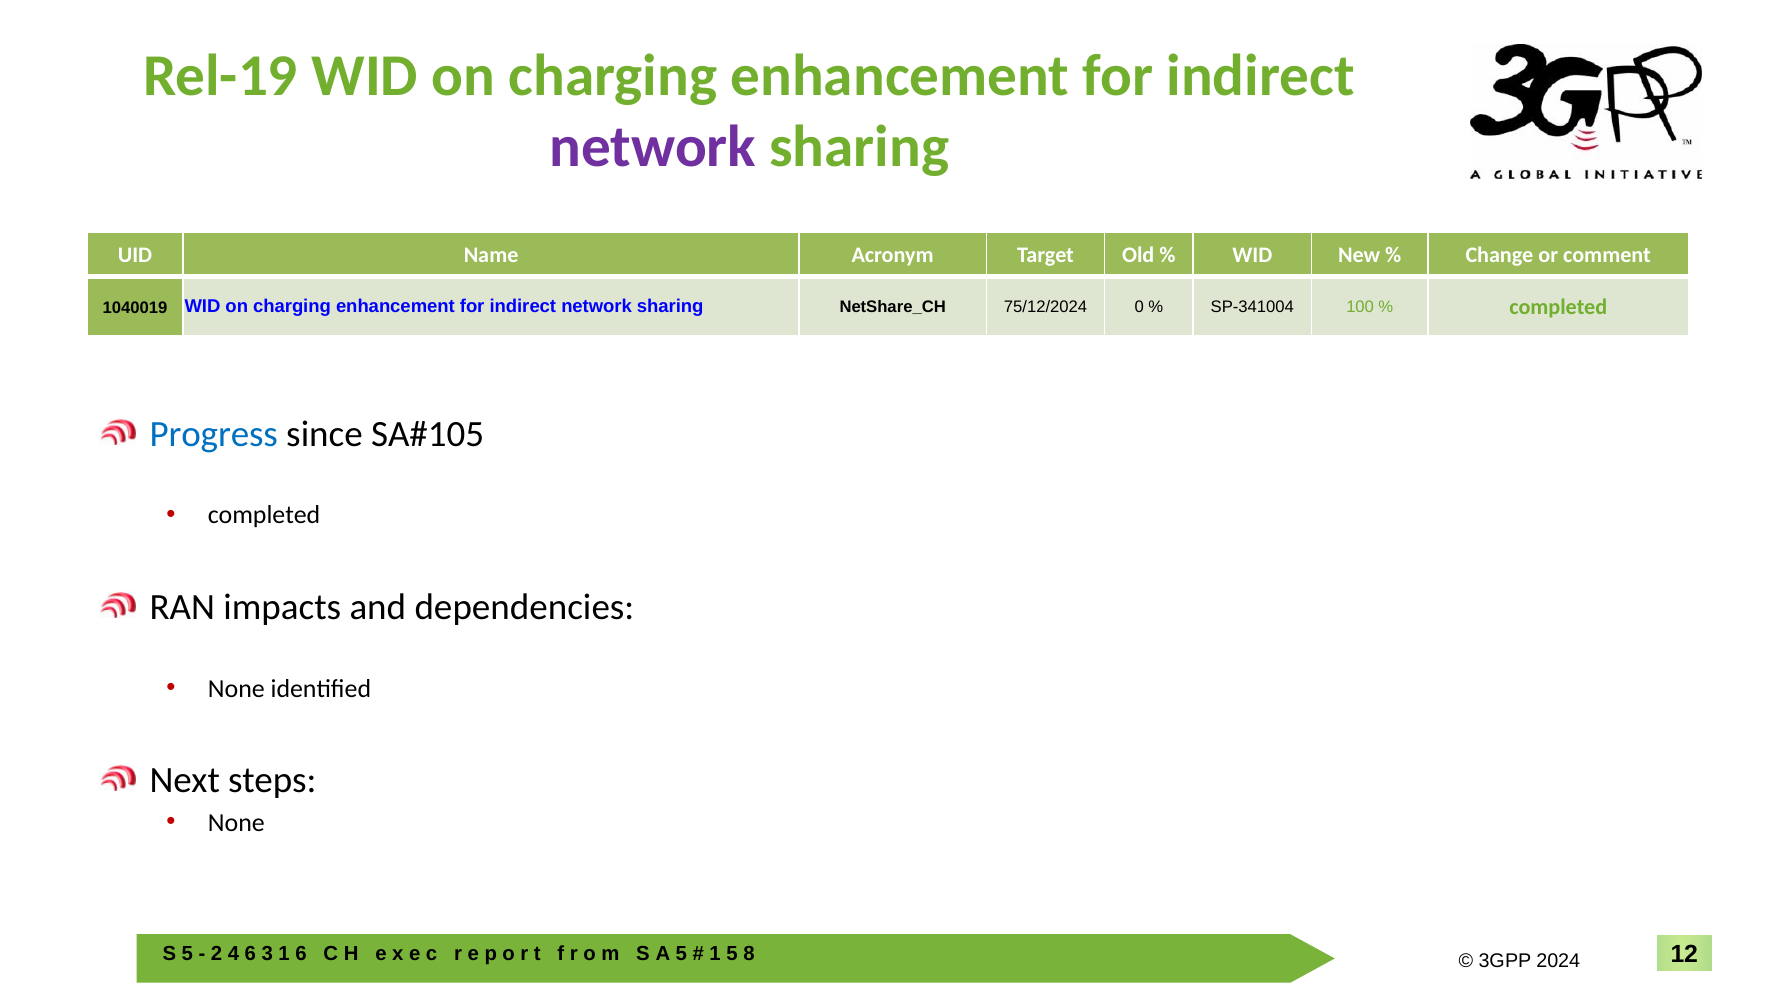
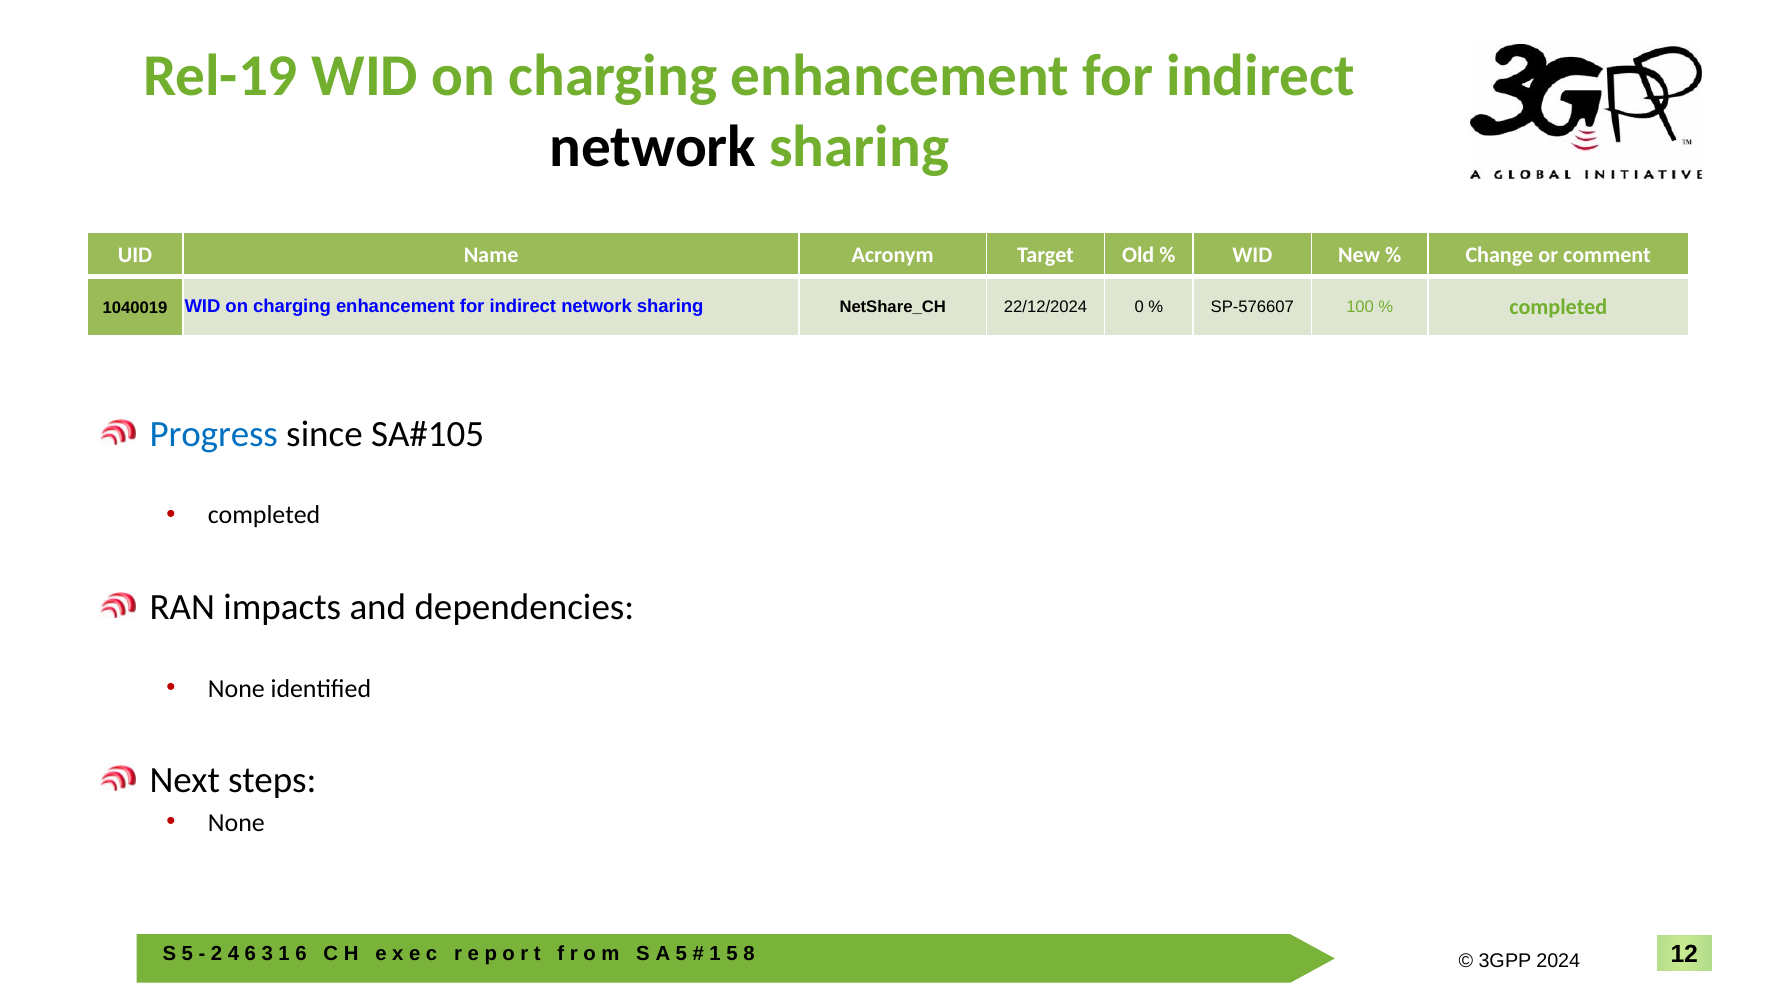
network colour: purple -> black (653, 147)
75/12/2024: 75/12/2024 -> 22/12/2024 (1046, 307)
SP-341004: SP-341004 -> SP-576607 (1252, 307)
